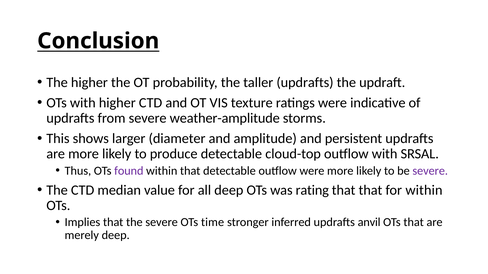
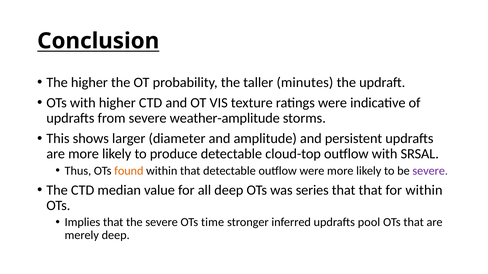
taller updrafts: updrafts -> minutes (305, 83)
found colour: purple -> orange (129, 171)
rating: rating -> series (312, 190)
anvil: anvil -> pool (369, 223)
